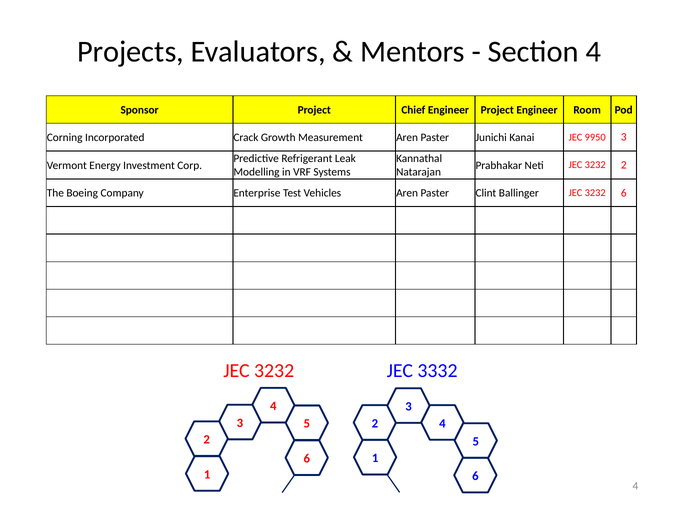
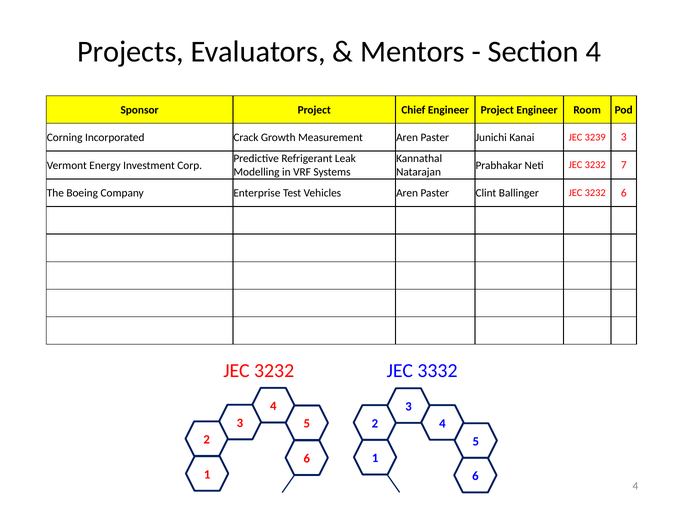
9950: 9950 -> 3239 (595, 137)
3232 2: 2 -> 7 (624, 165)
